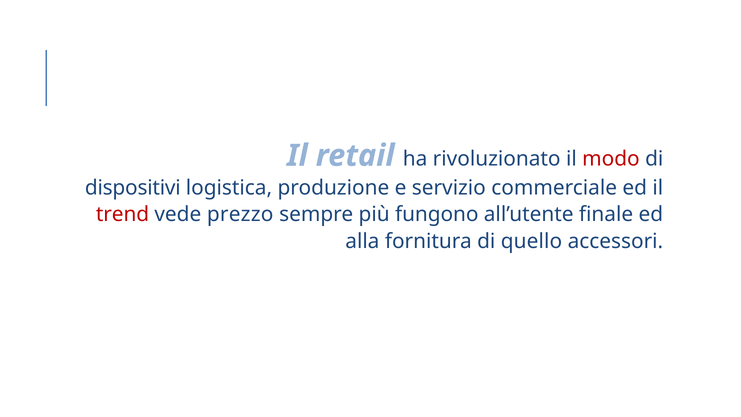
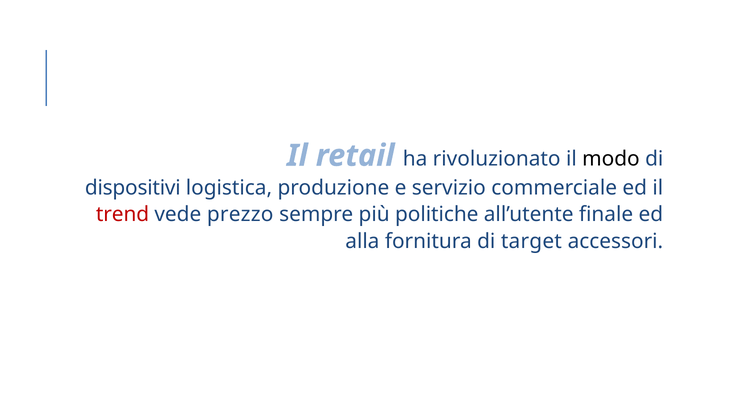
modo colour: red -> black (611, 159)
fungono: fungono -> politiche (437, 214)
quello: quello -> target (531, 241)
